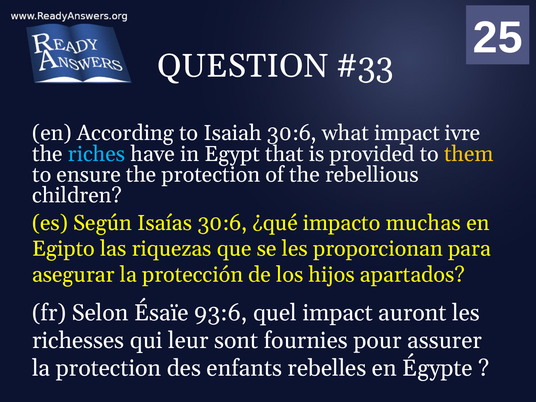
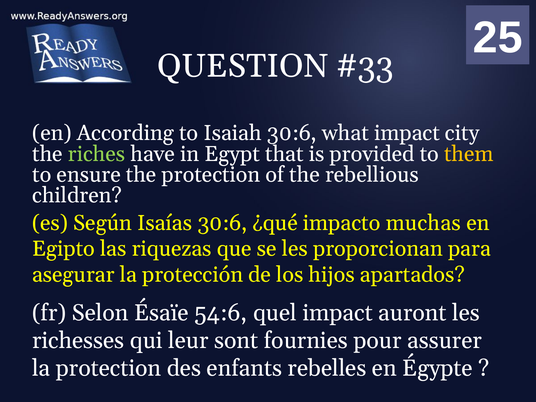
ivre: ivre -> city (462, 133)
riches colour: light blue -> light green (97, 154)
93:6: 93:6 -> 54:6 (221, 313)
